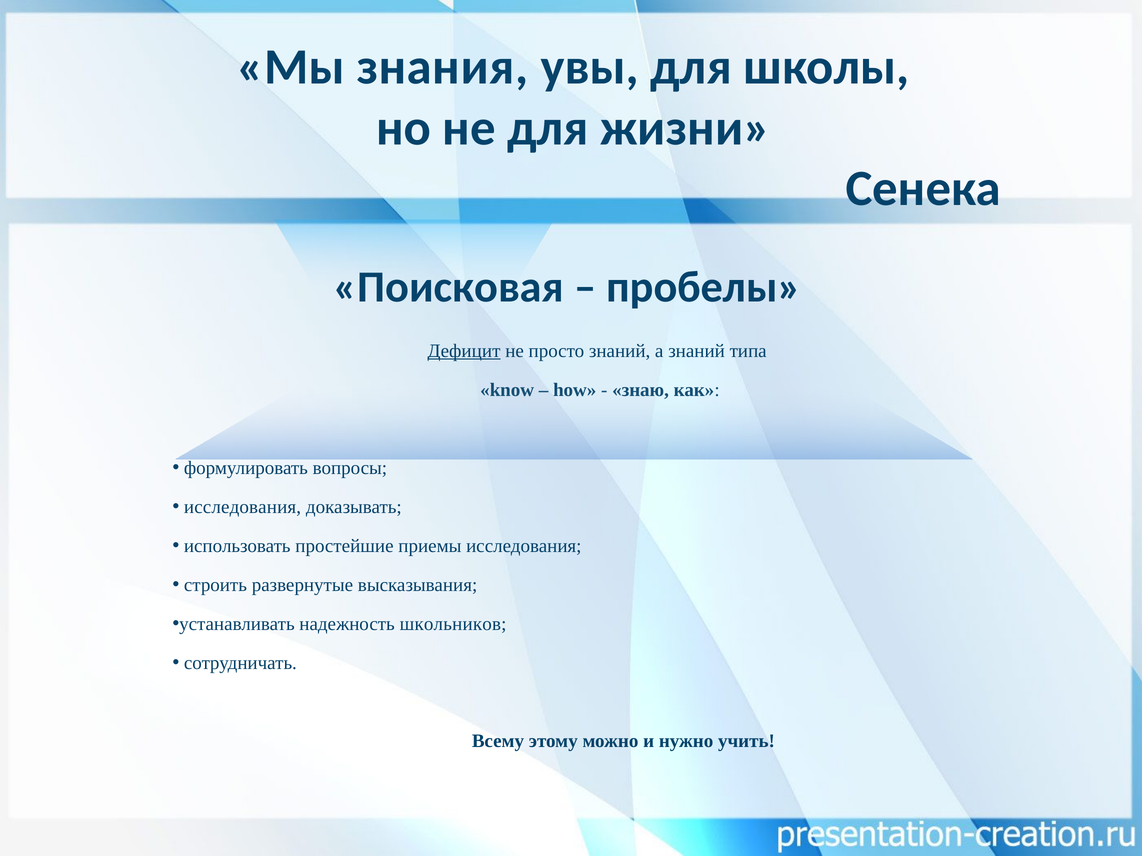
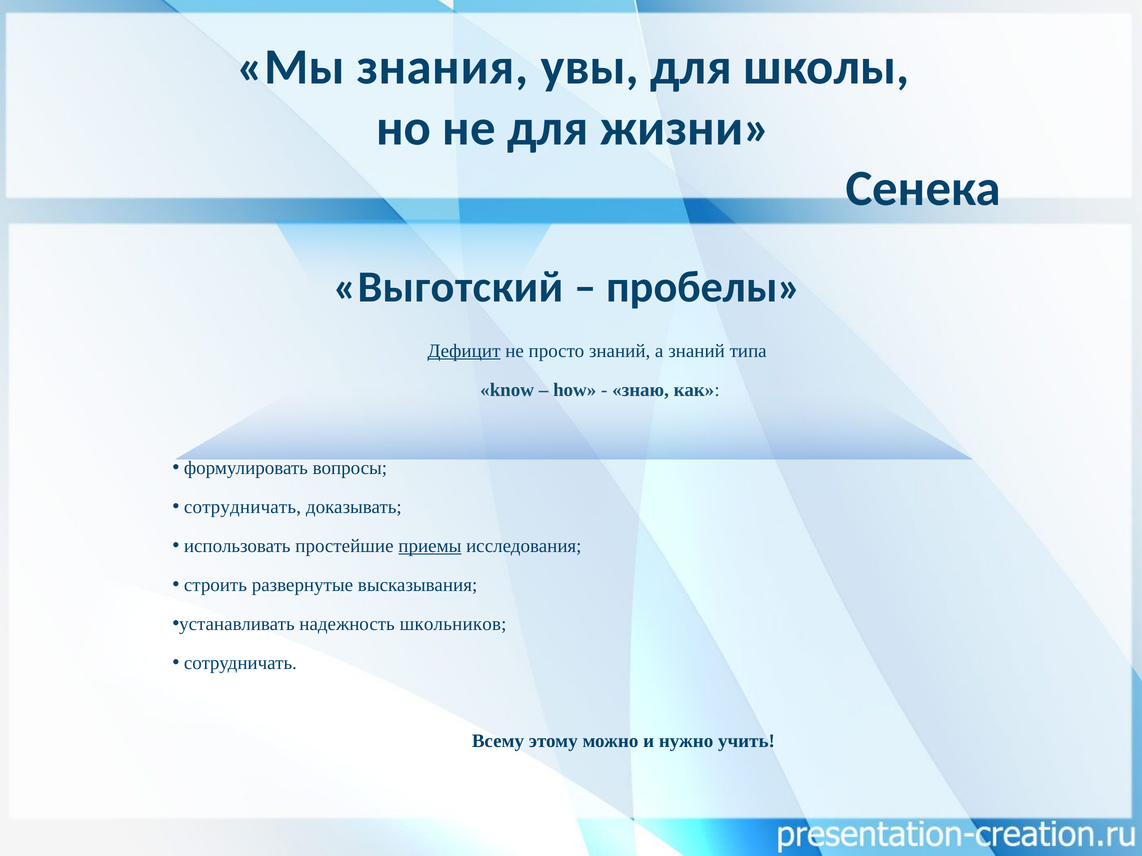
Поисковая: Поисковая -> Выготский (448, 287)
исследования: исследования -> сотрудничать (243, 507)
приемы underline: none -> present (430, 546)
